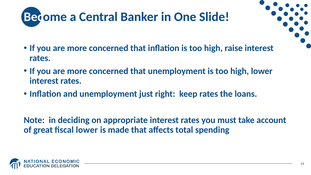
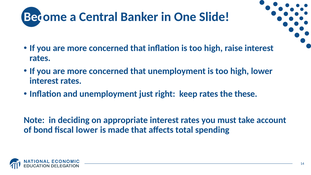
loans: loans -> these (246, 94)
great: great -> bond (43, 130)
